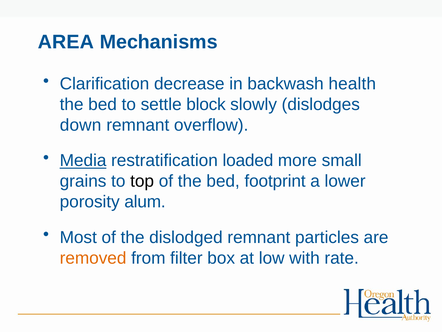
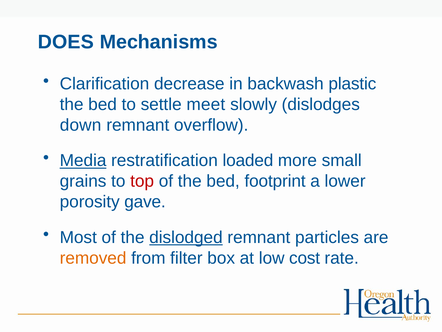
AREA: AREA -> DOES (66, 42)
health: health -> plastic (352, 84)
block: block -> meet (206, 104)
top colour: black -> red (142, 181)
alum: alum -> gave (145, 202)
dislodged underline: none -> present (186, 237)
with: with -> cost (305, 258)
